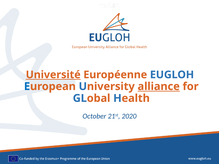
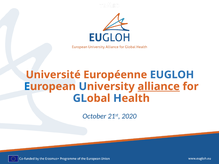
Université underline: present -> none (53, 75)
